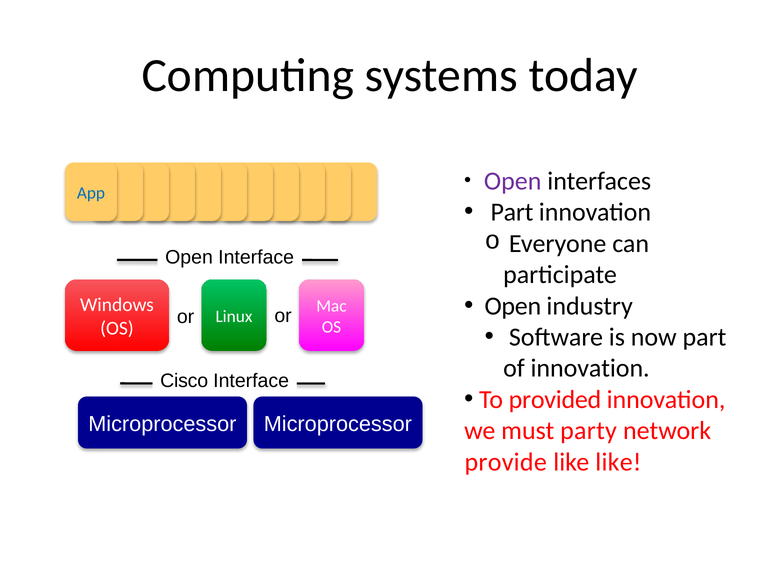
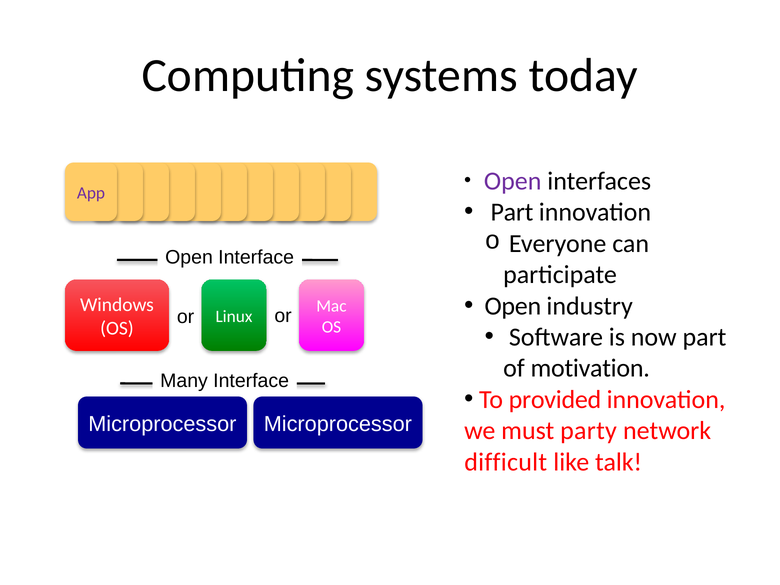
App colour: blue -> purple (91, 193)
of innovation: innovation -> motivation (590, 368)
Cisco: Cisco -> Many (184, 381)
provide: provide -> difficult (506, 462)
like like: like -> talk (619, 462)
